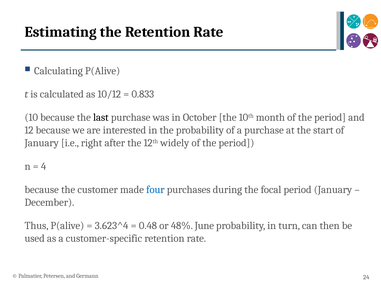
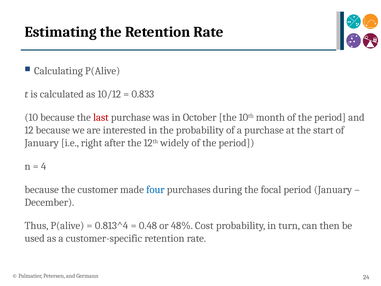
last colour: black -> red (101, 117)
3.623^4: 3.623^4 -> 0.813^4 (112, 225)
June: June -> Cost (204, 225)
